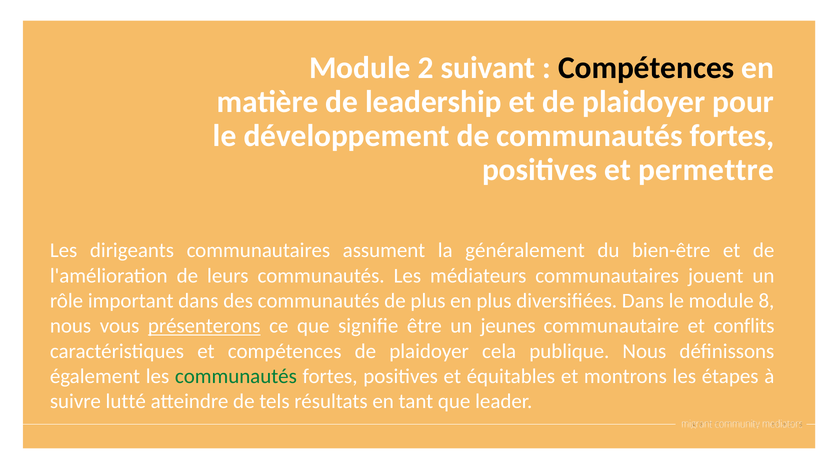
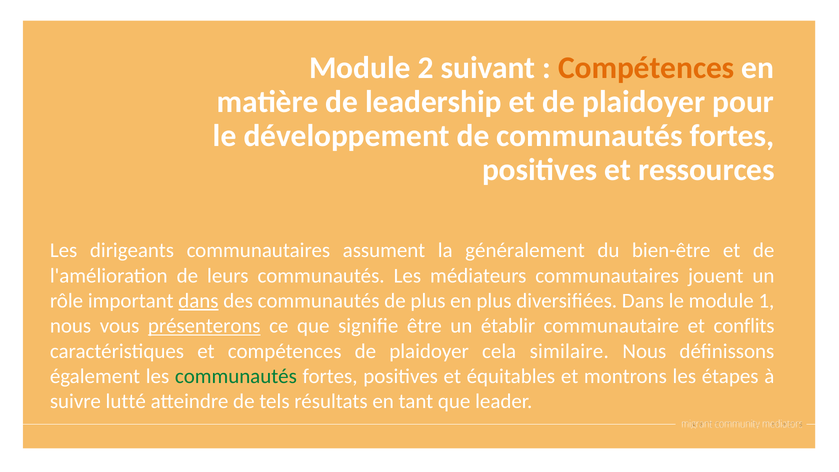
Compétences colour: black -> orange (646, 68)
permettre: permettre -> ressources (706, 170)
dans underline: none -> present (198, 301)
8: 8 -> 1 (766, 301)
jeunes: jeunes -> établir (508, 326)
publique: publique -> similaire (569, 351)
